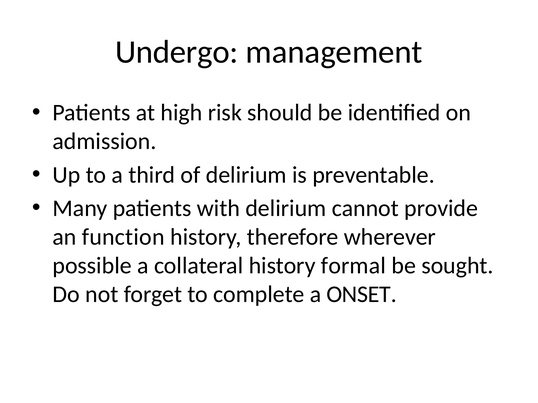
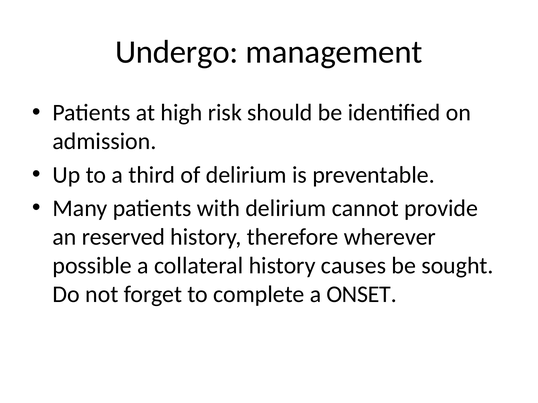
function: function -> reserved (124, 237)
formal: formal -> causes (353, 266)
